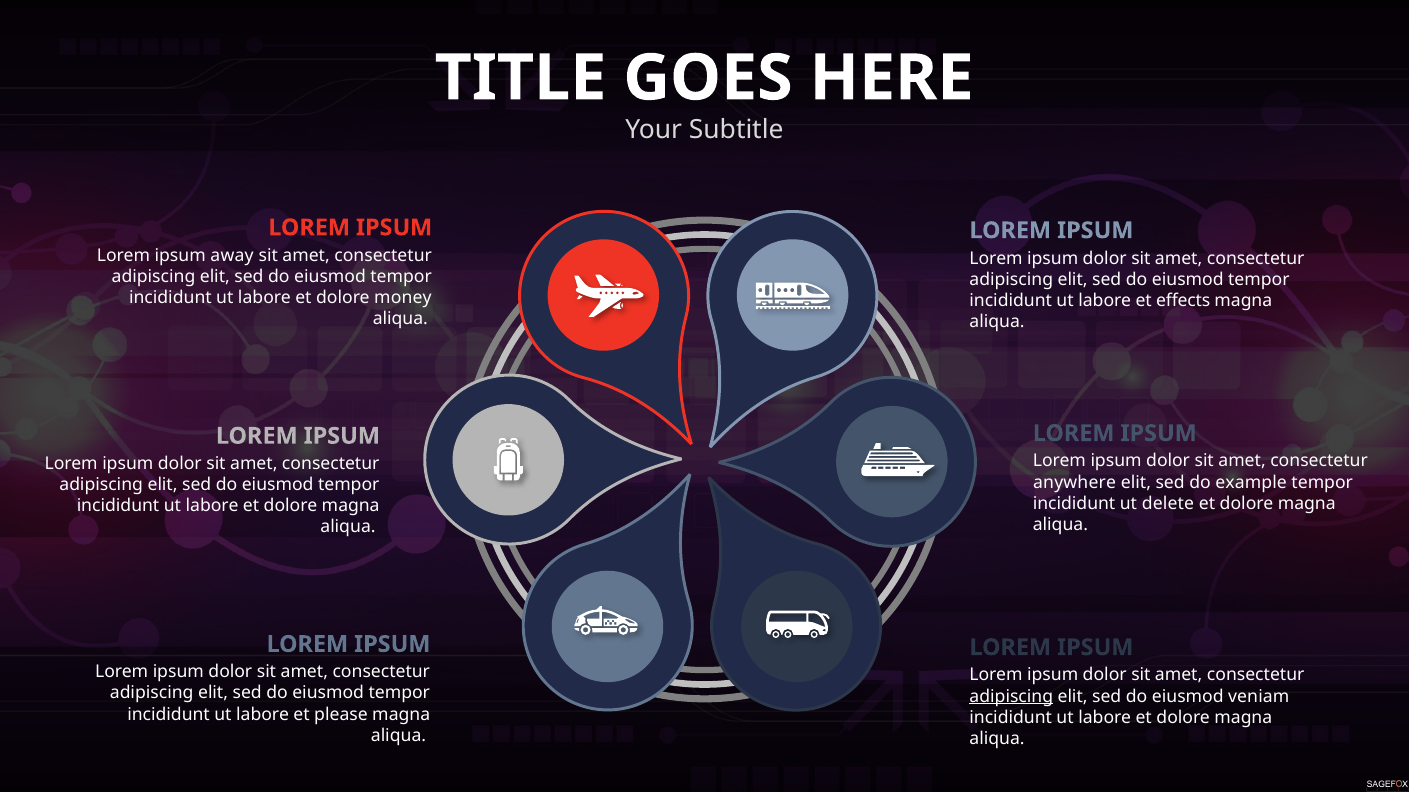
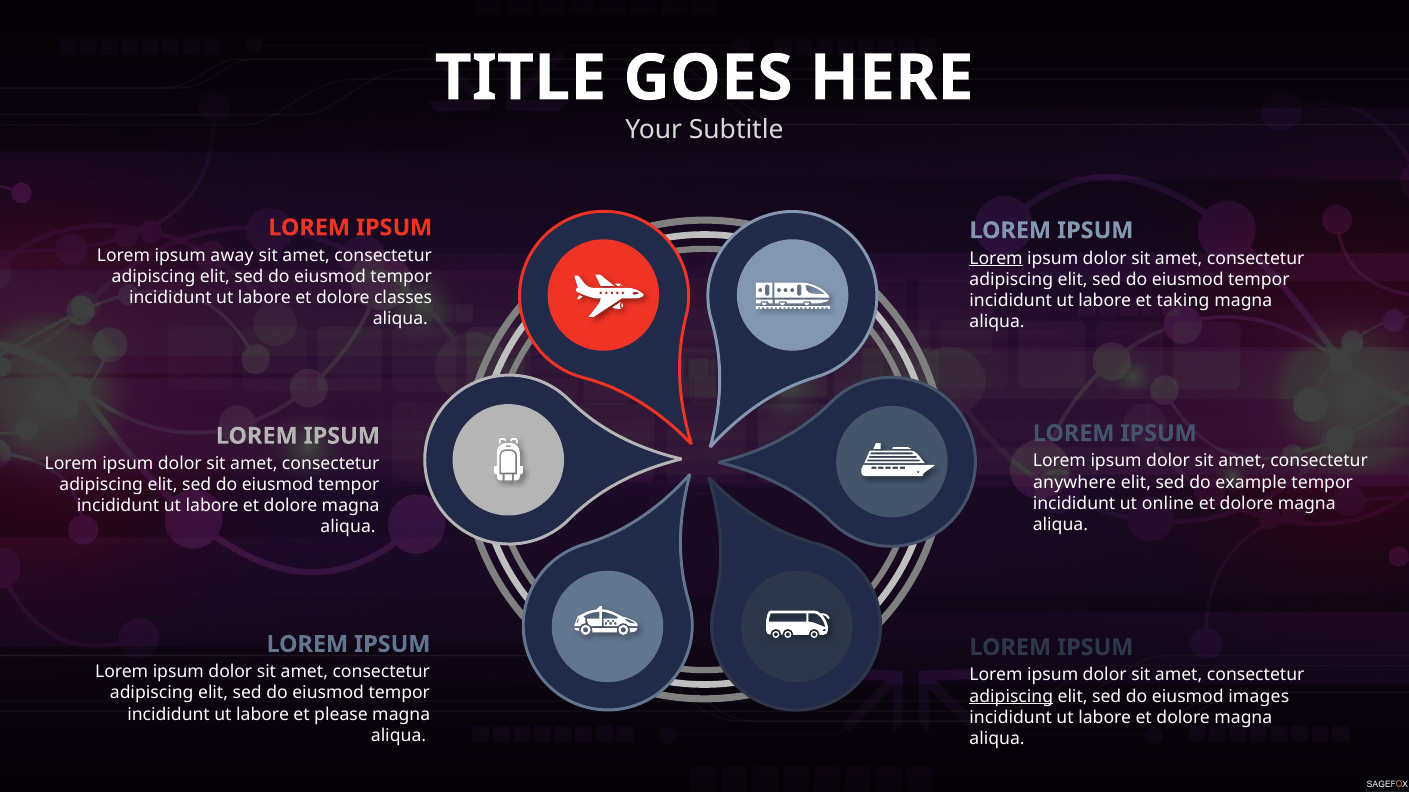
Lorem underline: none -> present (996, 258)
money: money -> classes (403, 298)
effects: effects -> taking (1183, 301)
delete: delete -> online (1168, 504)
veniam: veniam -> images (1259, 697)
